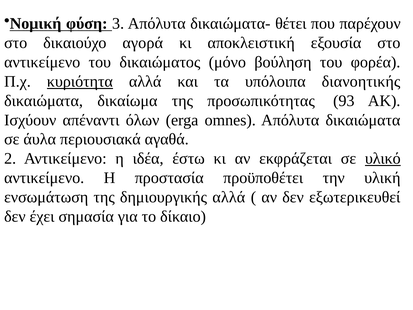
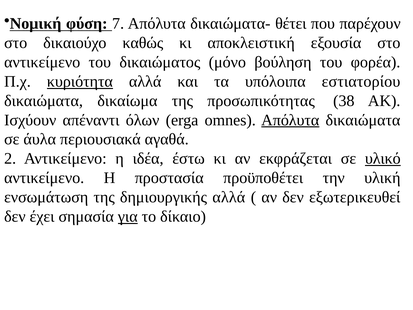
3: 3 -> 7 (118, 24)
αγορά: αγορά -> καθώς (143, 43)
διανοητικής: διανοητικής -> εστιατορίου (361, 81)
93: 93 -> 38 (344, 101)
Απόλυτα underline: none -> present (290, 120)
για underline: none -> present (128, 216)
